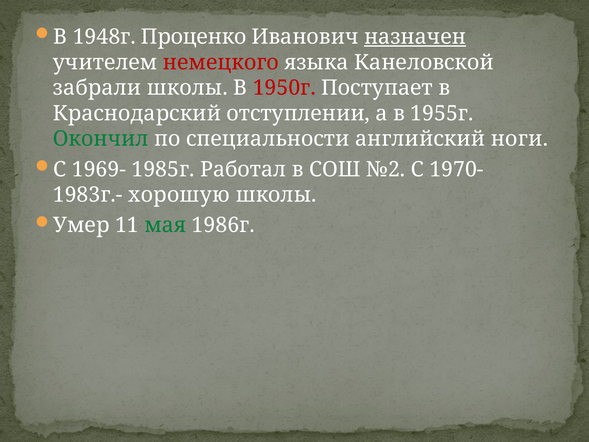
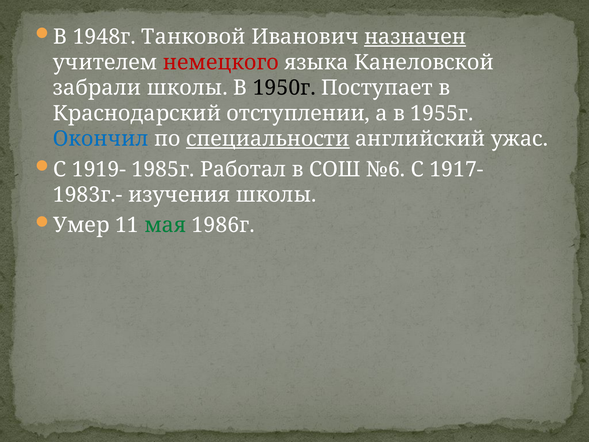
Проценко: Проценко -> Танковой (193, 37)
1950г colour: red -> black (284, 88)
Окончил colour: green -> blue (101, 139)
специальности underline: none -> present (268, 139)
ноги: ноги -> ужас (519, 139)
1969-: 1969- -> 1919- (99, 169)
№2: №2 -> №6 (386, 169)
1970-: 1970- -> 1917- (456, 169)
хорошую: хорошую -> изучения (179, 195)
